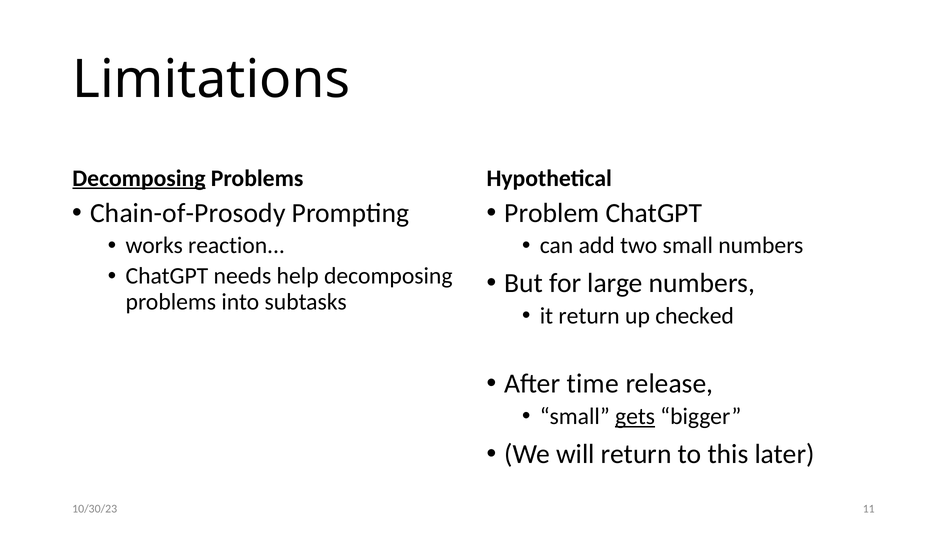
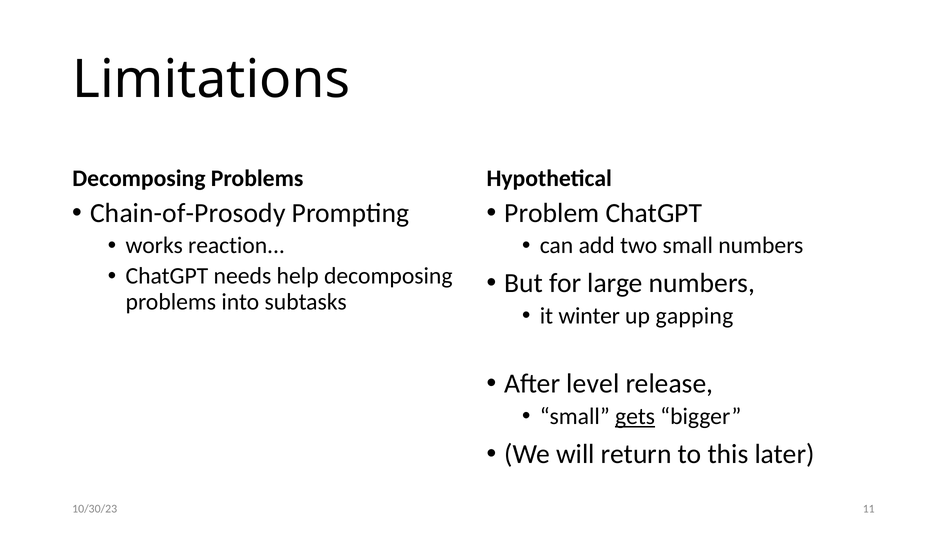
Decomposing underline: present -> none (139, 178)
it return: return -> winter (589, 316)
checked: checked -> gapping (694, 316)
time: time -> level (593, 384)
